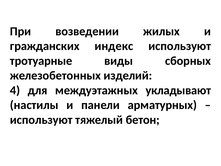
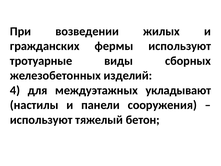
индекс: индекс -> фермы (114, 46)
арматурных: арматурных -> сооружения (162, 105)
